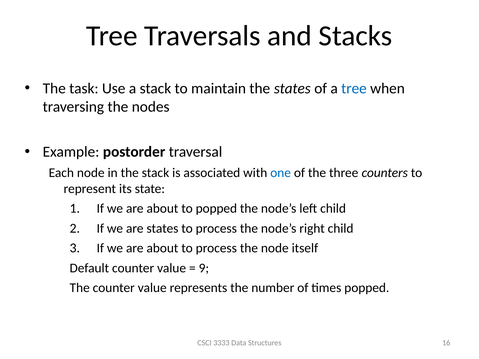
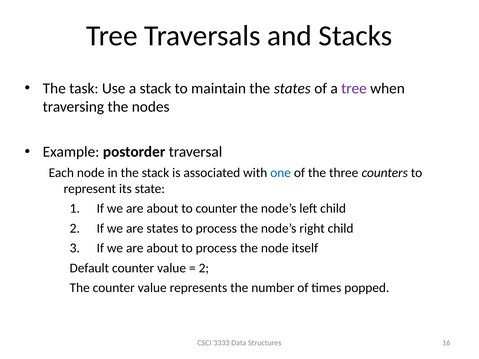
tree colour: blue -> purple (354, 88)
to popped: popped -> counter (216, 209)
9: 9 -> 2 (204, 268)
